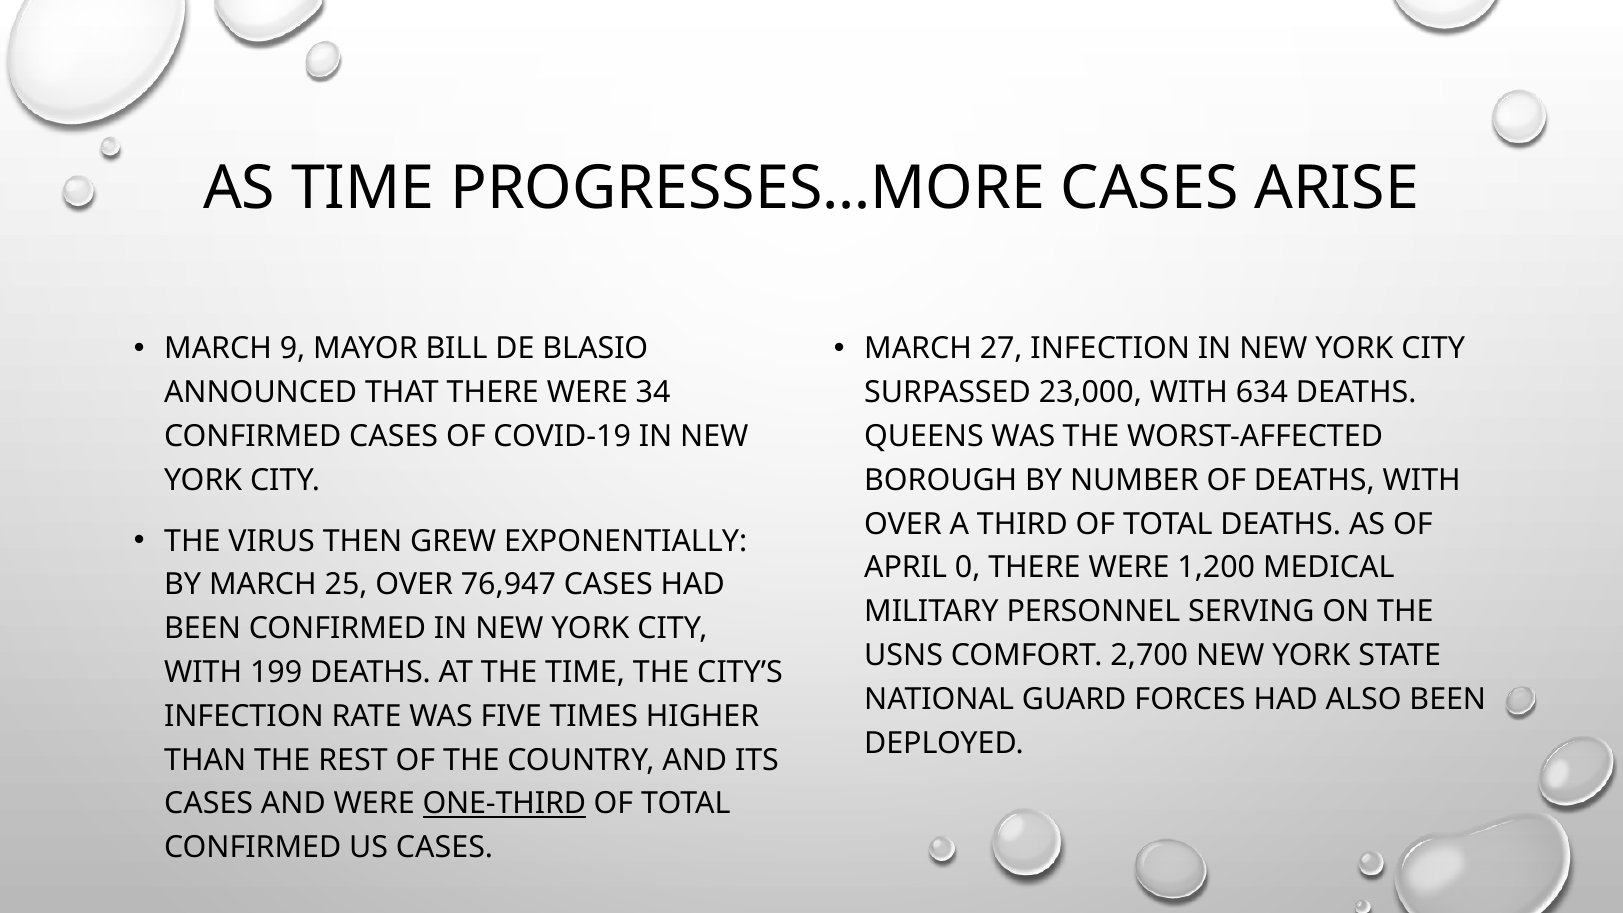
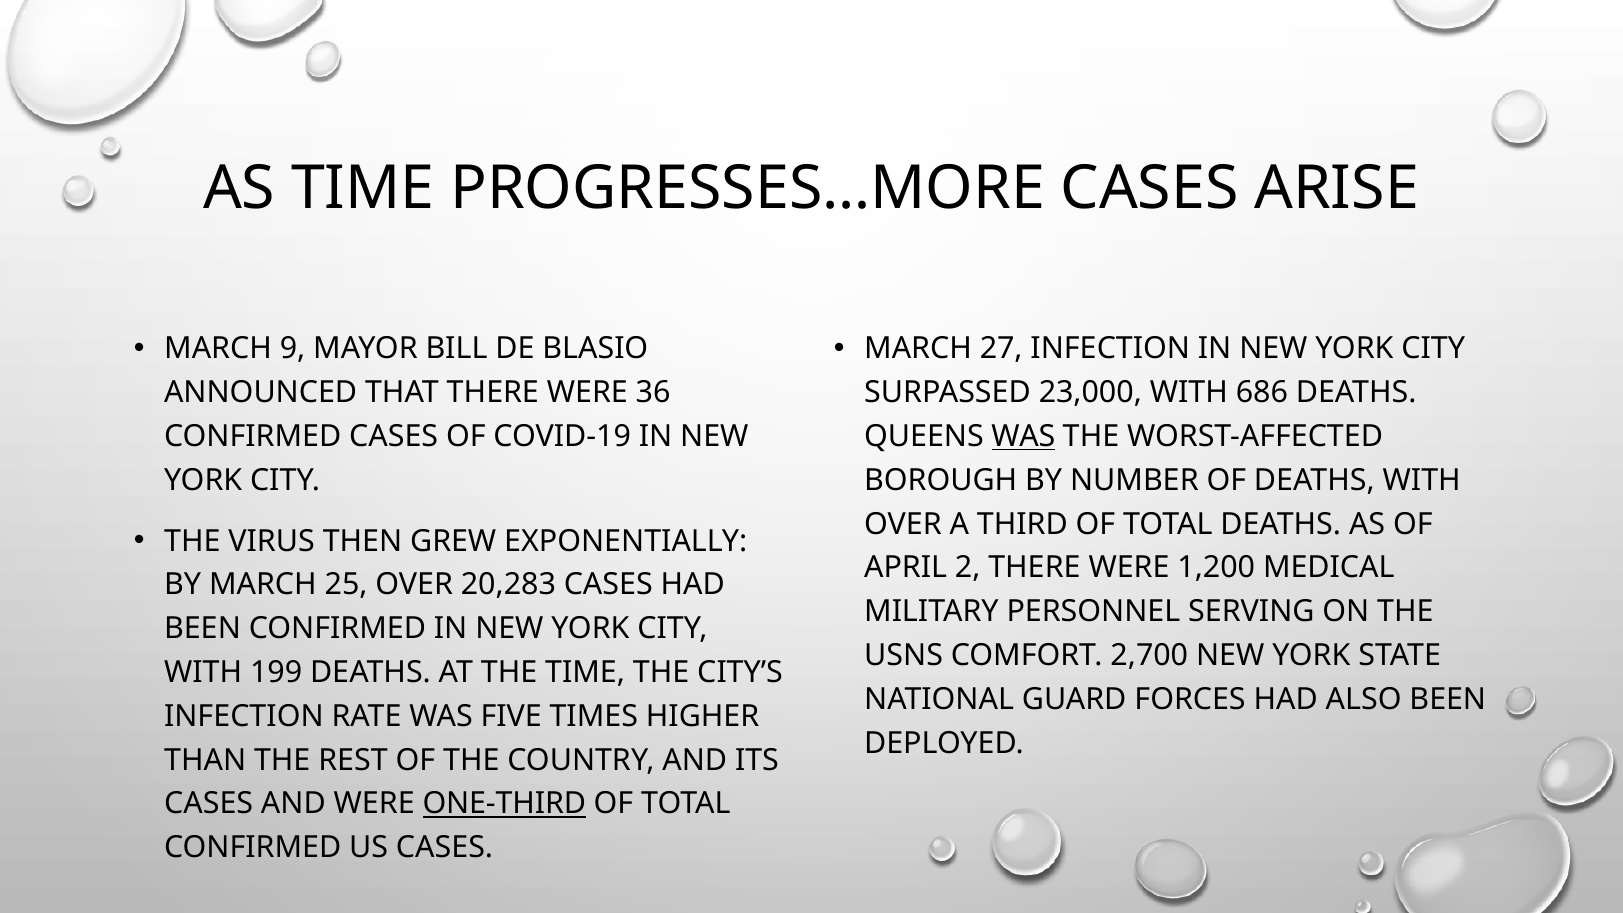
34: 34 -> 36 (653, 393)
634: 634 -> 686 (1262, 393)
WAS underline: none -> present (1023, 436)
0: 0 -> 2 (968, 568)
76,947: 76,947 -> 20,283 (508, 585)
